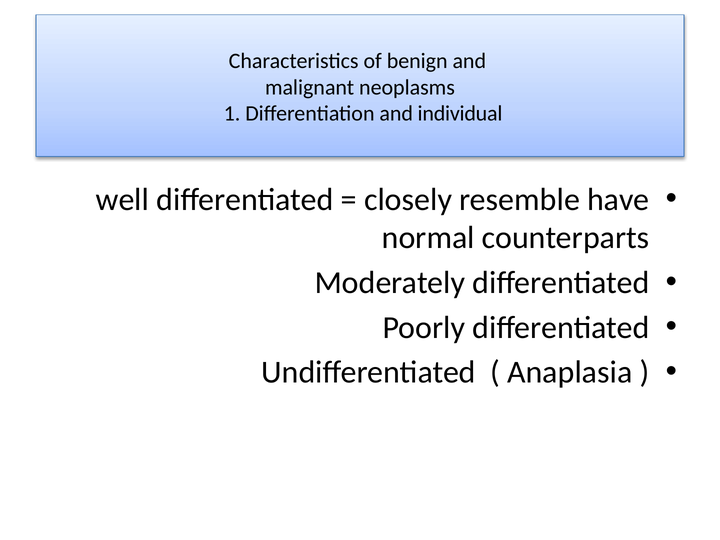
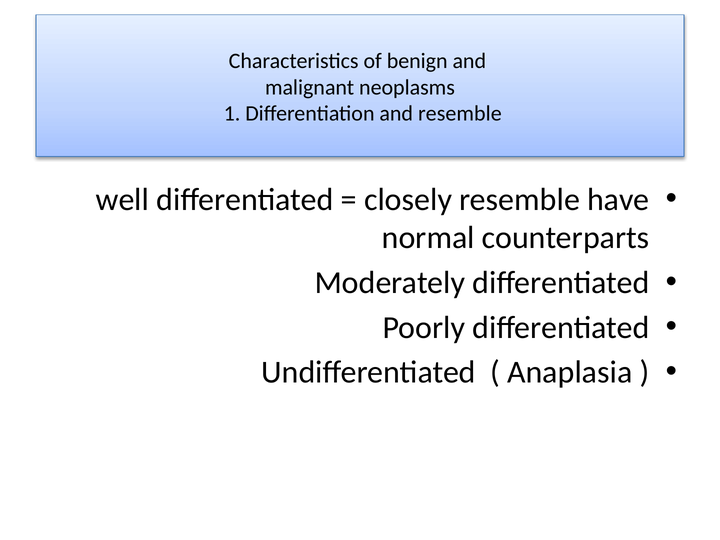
and individual: individual -> resemble (460, 114)
